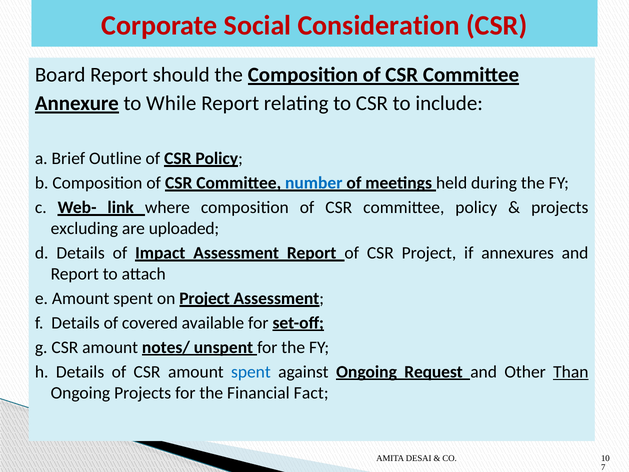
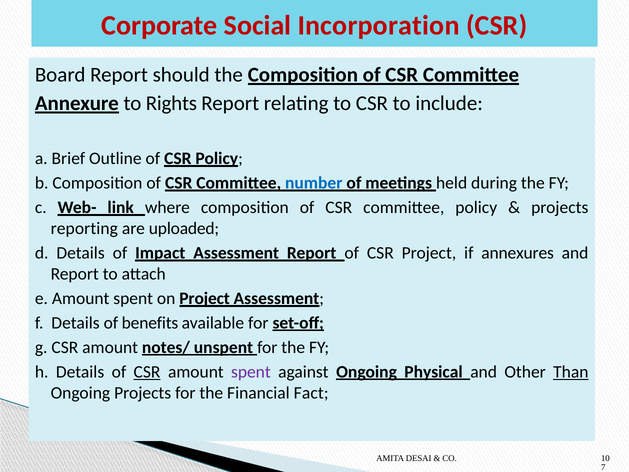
Consideration: Consideration -> Incorporation (379, 25)
While: While -> Rights (171, 103)
excluding: excluding -> reporting (84, 228)
covered: covered -> benefits (150, 323)
CSR underline: none -> present (147, 372)
spent colour: blue -> purple (251, 372)
Request: Request -> Physical (434, 372)
